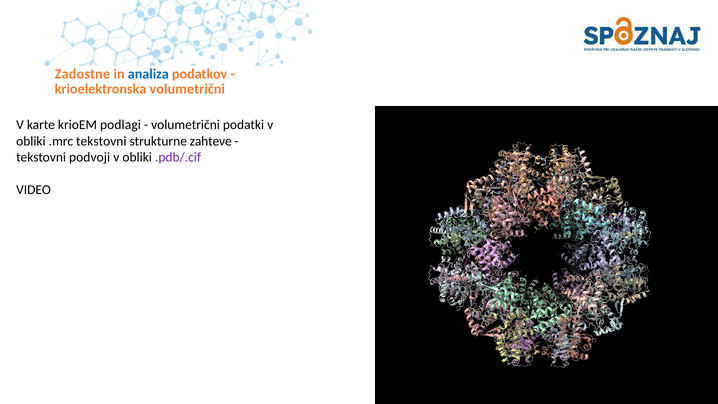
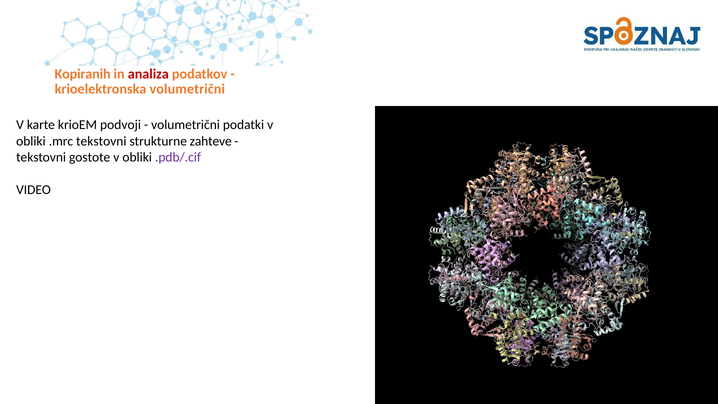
Zadostne: Zadostne -> Kopiranih (83, 74)
analiza colour: blue -> red (148, 74)
podlagi: podlagi -> podvoji (121, 125)
podvoji: podvoji -> gostote (90, 157)
